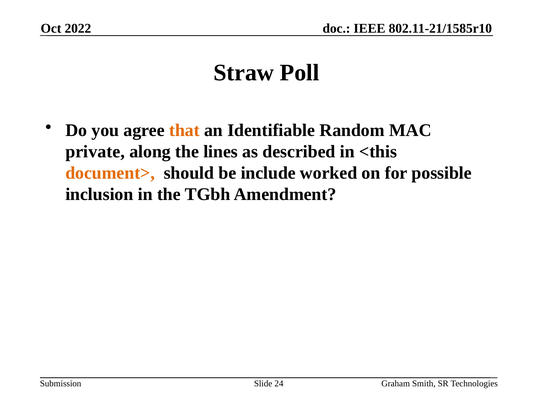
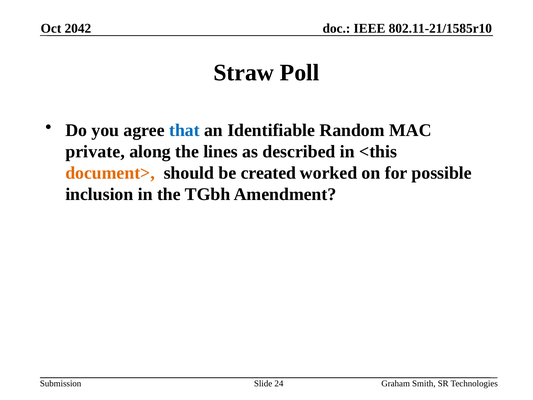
2022: 2022 -> 2042 (78, 28)
that colour: orange -> blue (184, 130)
include: include -> created (268, 173)
